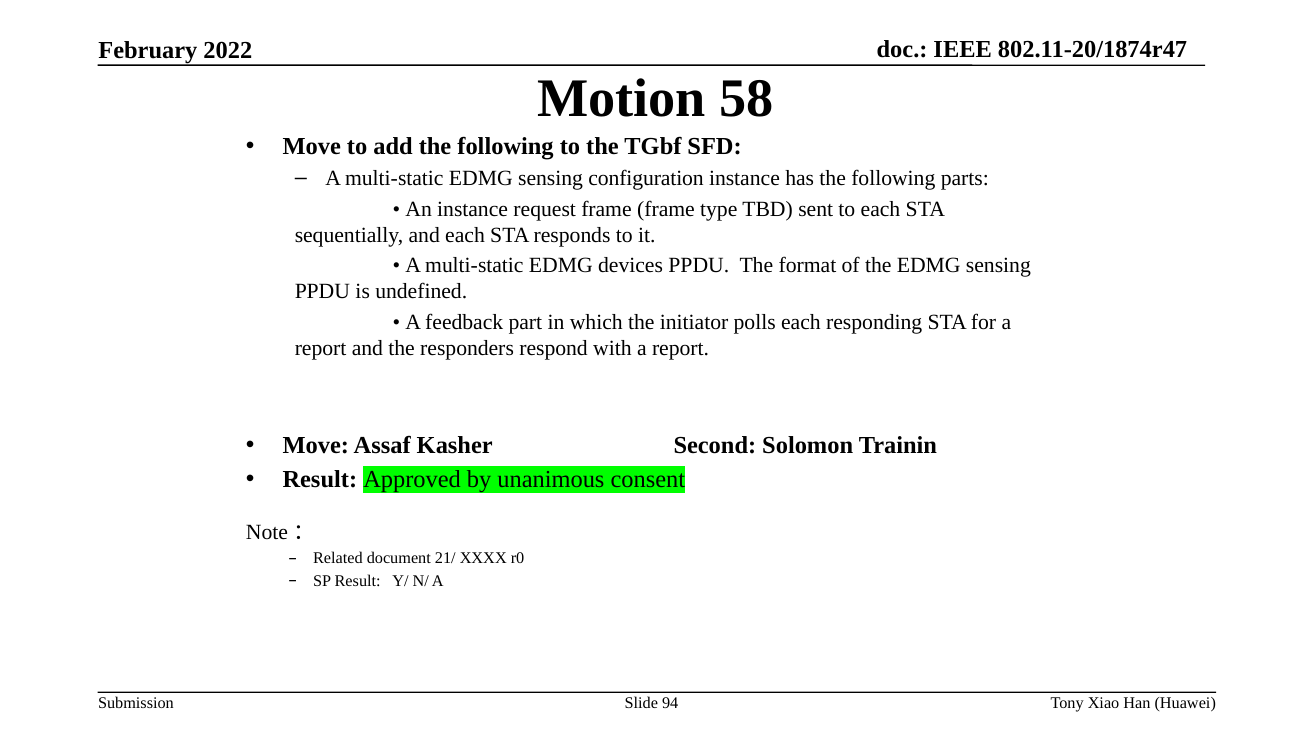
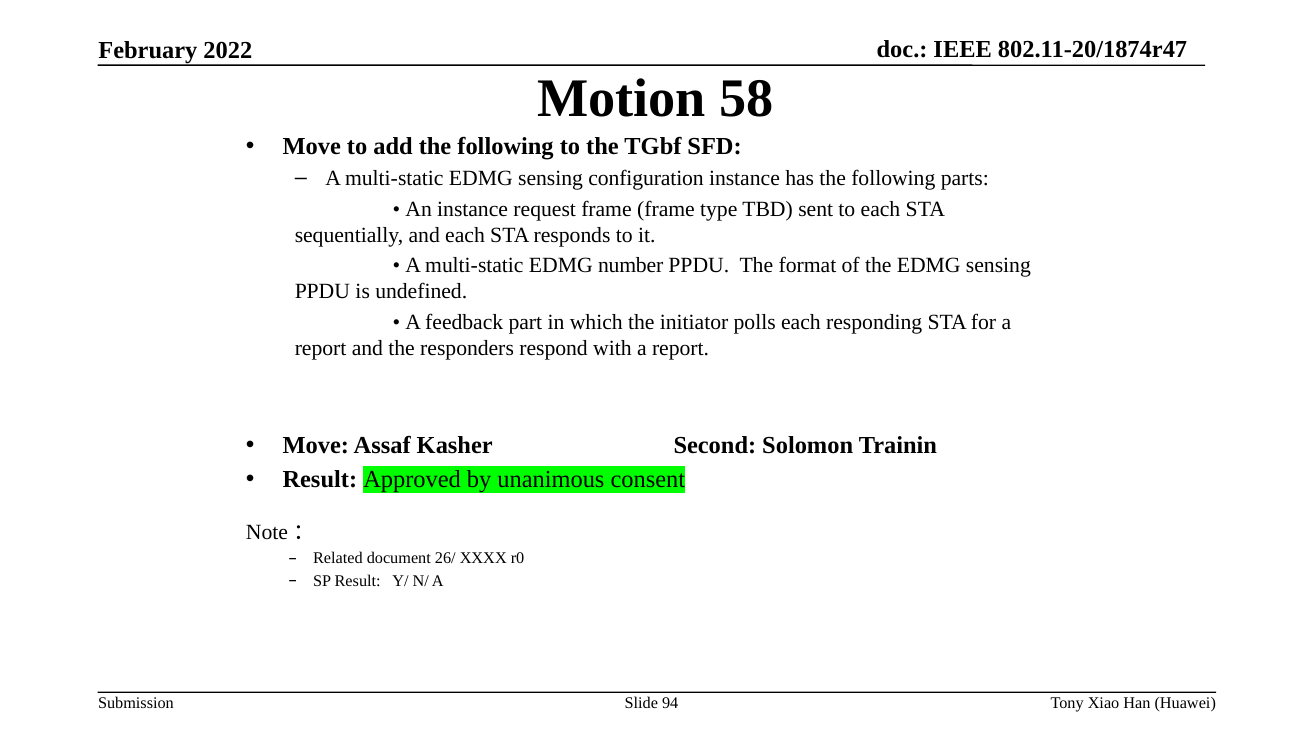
devices: devices -> number (631, 265)
21/: 21/ -> 26/ (445, 558)
